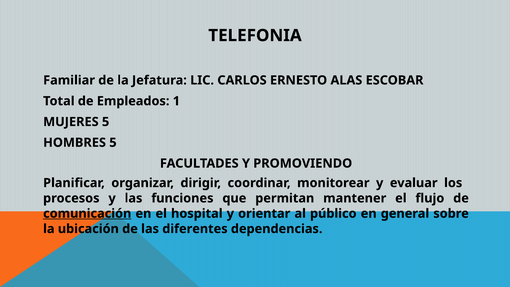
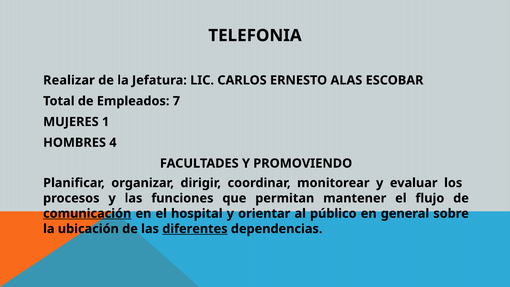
Familiar: Familiar -> Realizar (69, 80)
1: 1 -> 7 (176, 101)
MUJERES 5: 5 -> 1 (106, 122)
HOMBRES 5: 5 -> 4 (113, 143)
diferentes underline: none -> present (195, 229)
